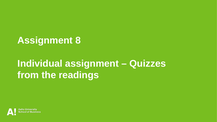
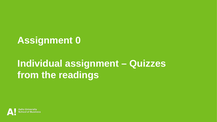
8: 8 -> 0 (78, 40)
